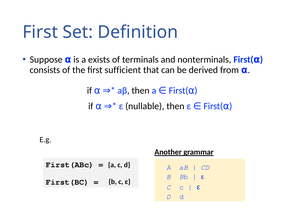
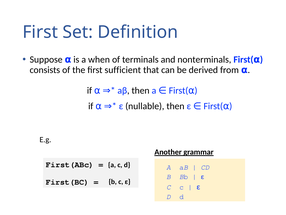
exists: exists -> when (99, 59)
